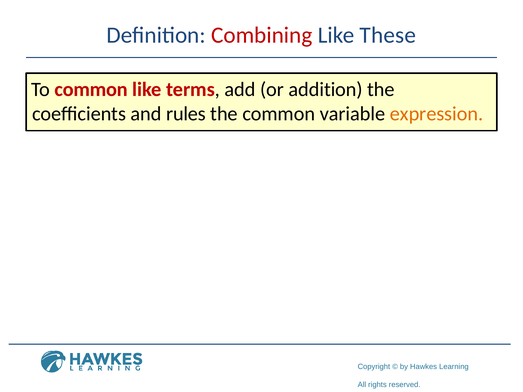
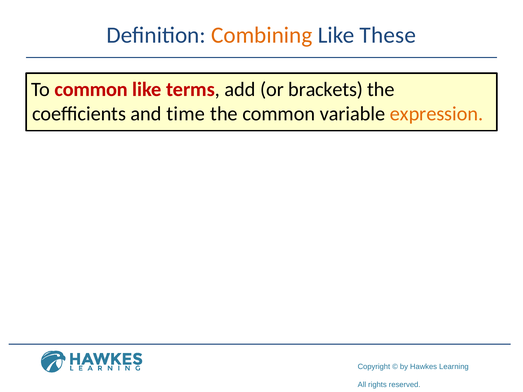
Combining colour: red -> orange (262, 35)
addition: addition -> brackets (326, 89)
rules: rules -> time (186, 114)
